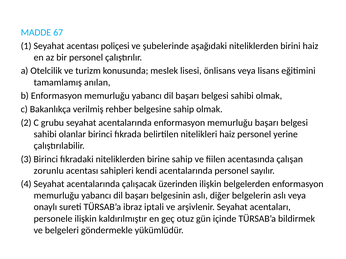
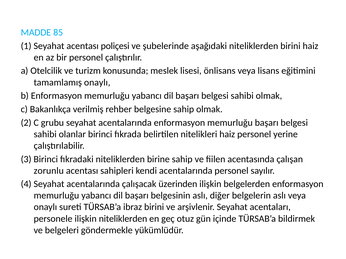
67: 67 -> 85 (58, 33)
tamamlamış anılan: anılan -> onaylı (97, 82)
ibraz iptali: iptali -> birini (154, 207)
ilişkin kaldırılmıştır: kaldırılmıştır -> niteliklerden (123, 219)
